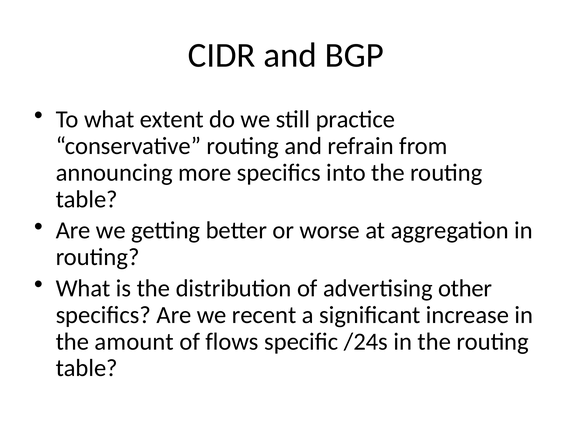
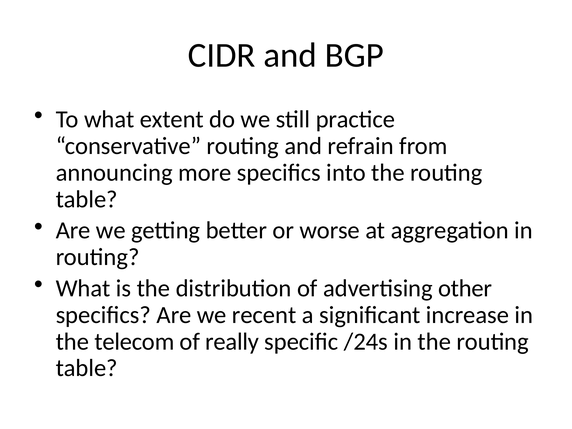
amount: amount -> telecom (134, 342)
flows: flows -> really (232, 342)
